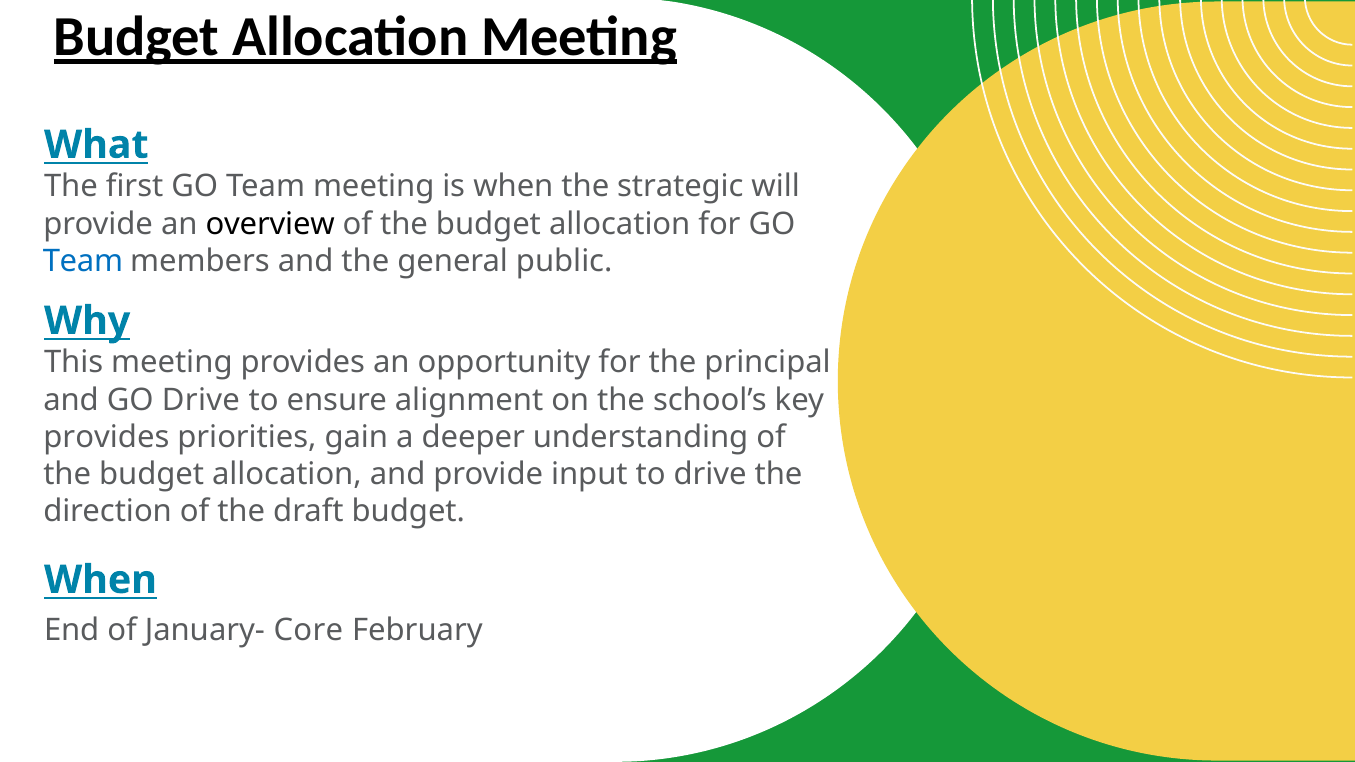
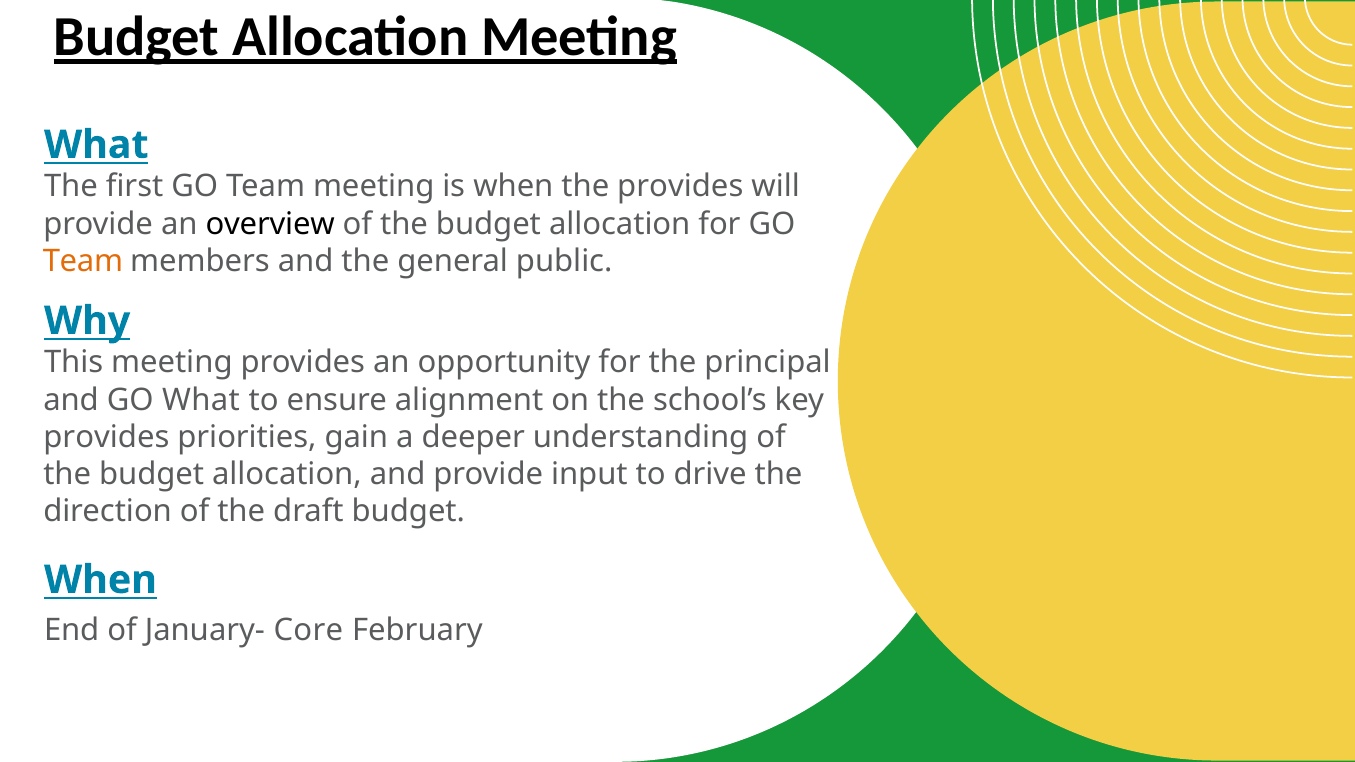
the strategic: strategic -> provides (680, 187)
Team colour: blue -> orange (83, 261)
GO Drive: Drive -> What (201, 400)
